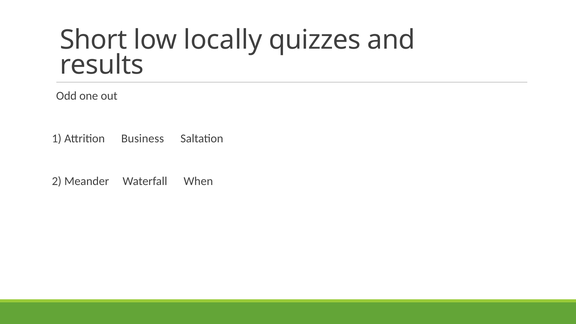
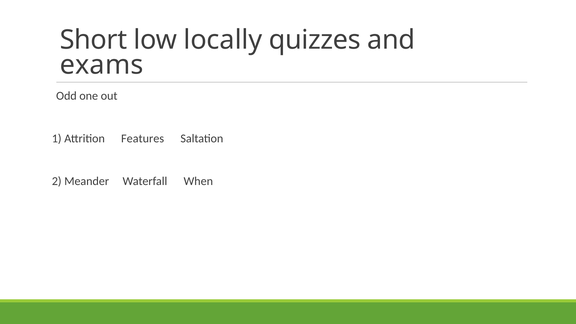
results: results -> exams (102, 65)
Business: Business -> Features (143, 138)
